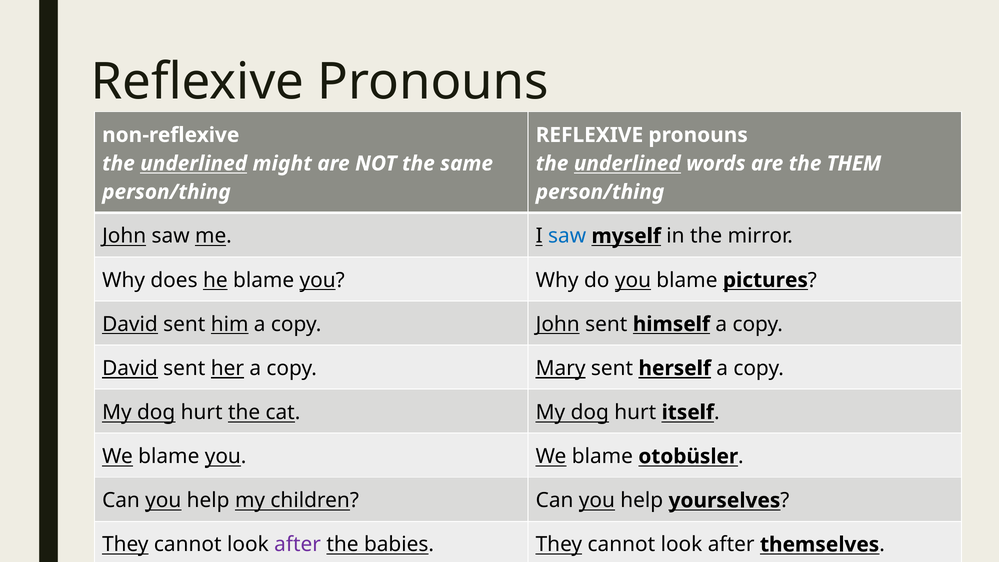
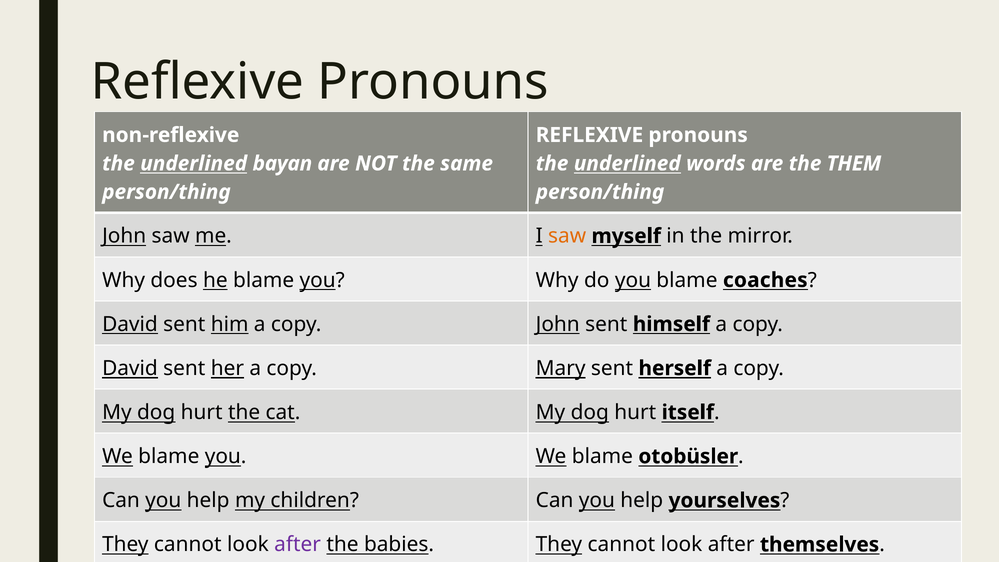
might: might -> bayan (282, 164)
saw colour: blue -> orange (567, 236)
pictures: pictures -> coaches (765, 280)
